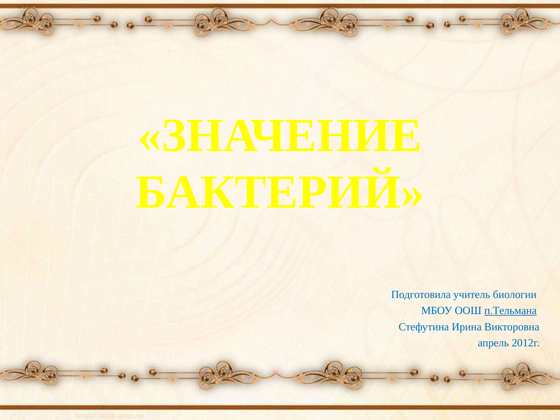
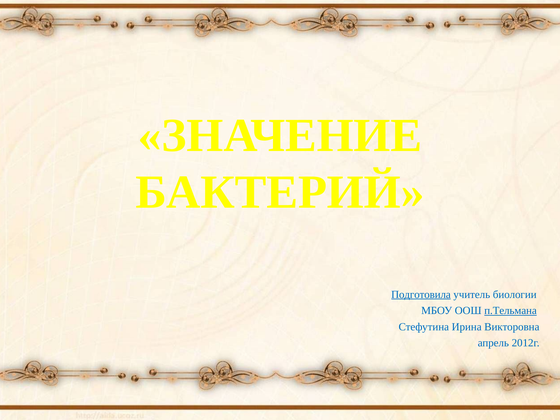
Подготовила underline: none -> present (421, 294)
